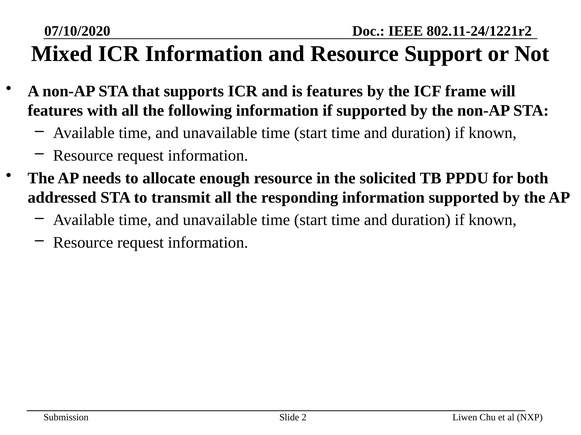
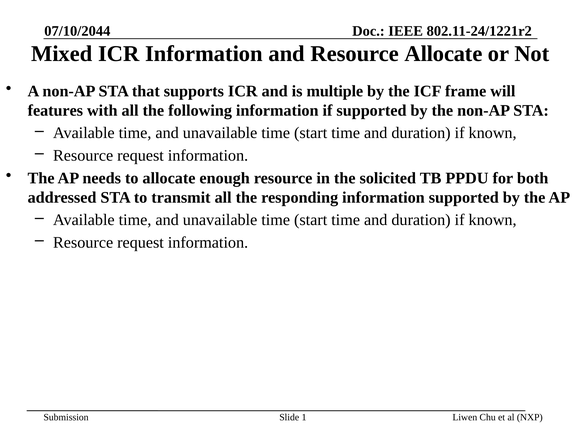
07/10/2020: 07/10/2020 -> 07/10/2044 (77, 31)
Resource Support: Support -> Allocate (443, 54)
is features: features -> multiple (335, 91)
2: 2 -> 1 (304, 418)
